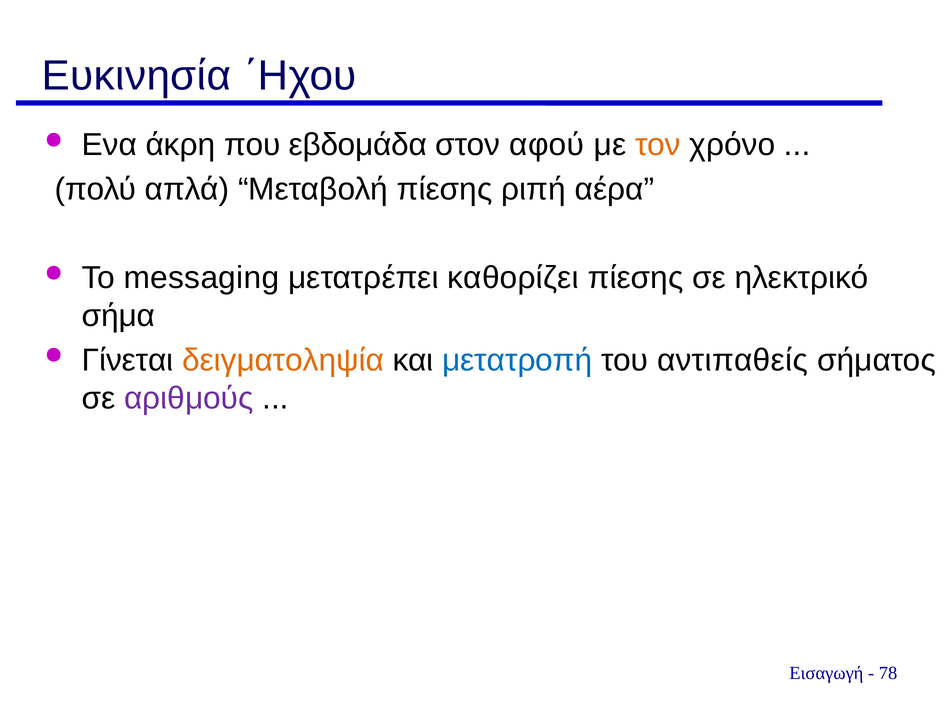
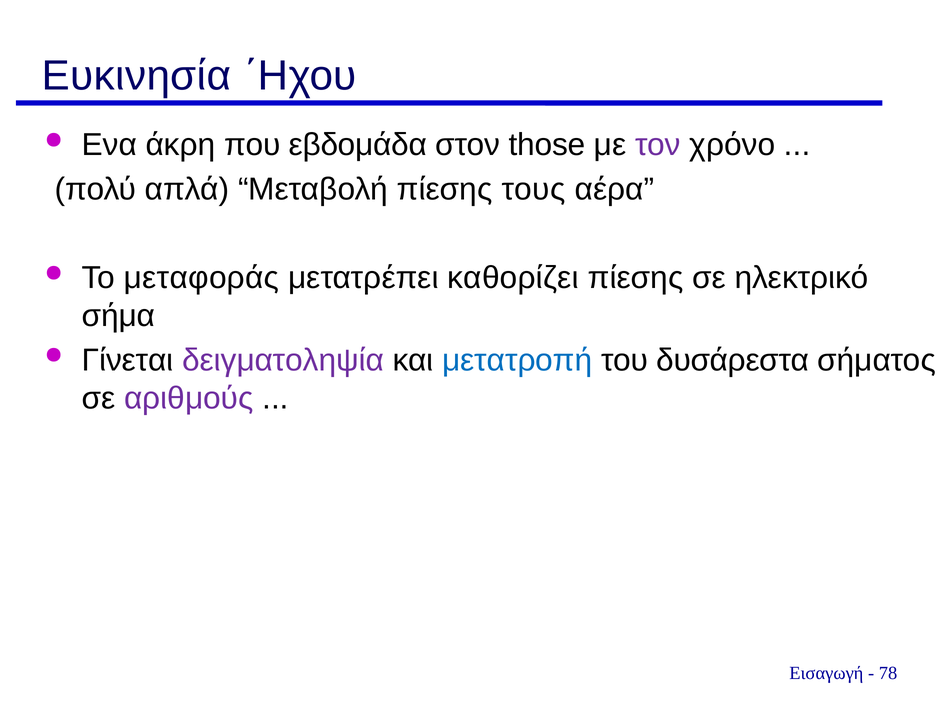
αφού: αφού -> those (547, 145)
τον colour: orange -> purple (658, 145)
ριπή: ριπή -> τους (533, 189)
messaging: messaging -> μεταφοράς (201, 278)
δειγματοληψία colour: orange -> purple (283, 360)
αντιπαθείς: αντιπαθείς -> δυσάρεστα (733, 360)
